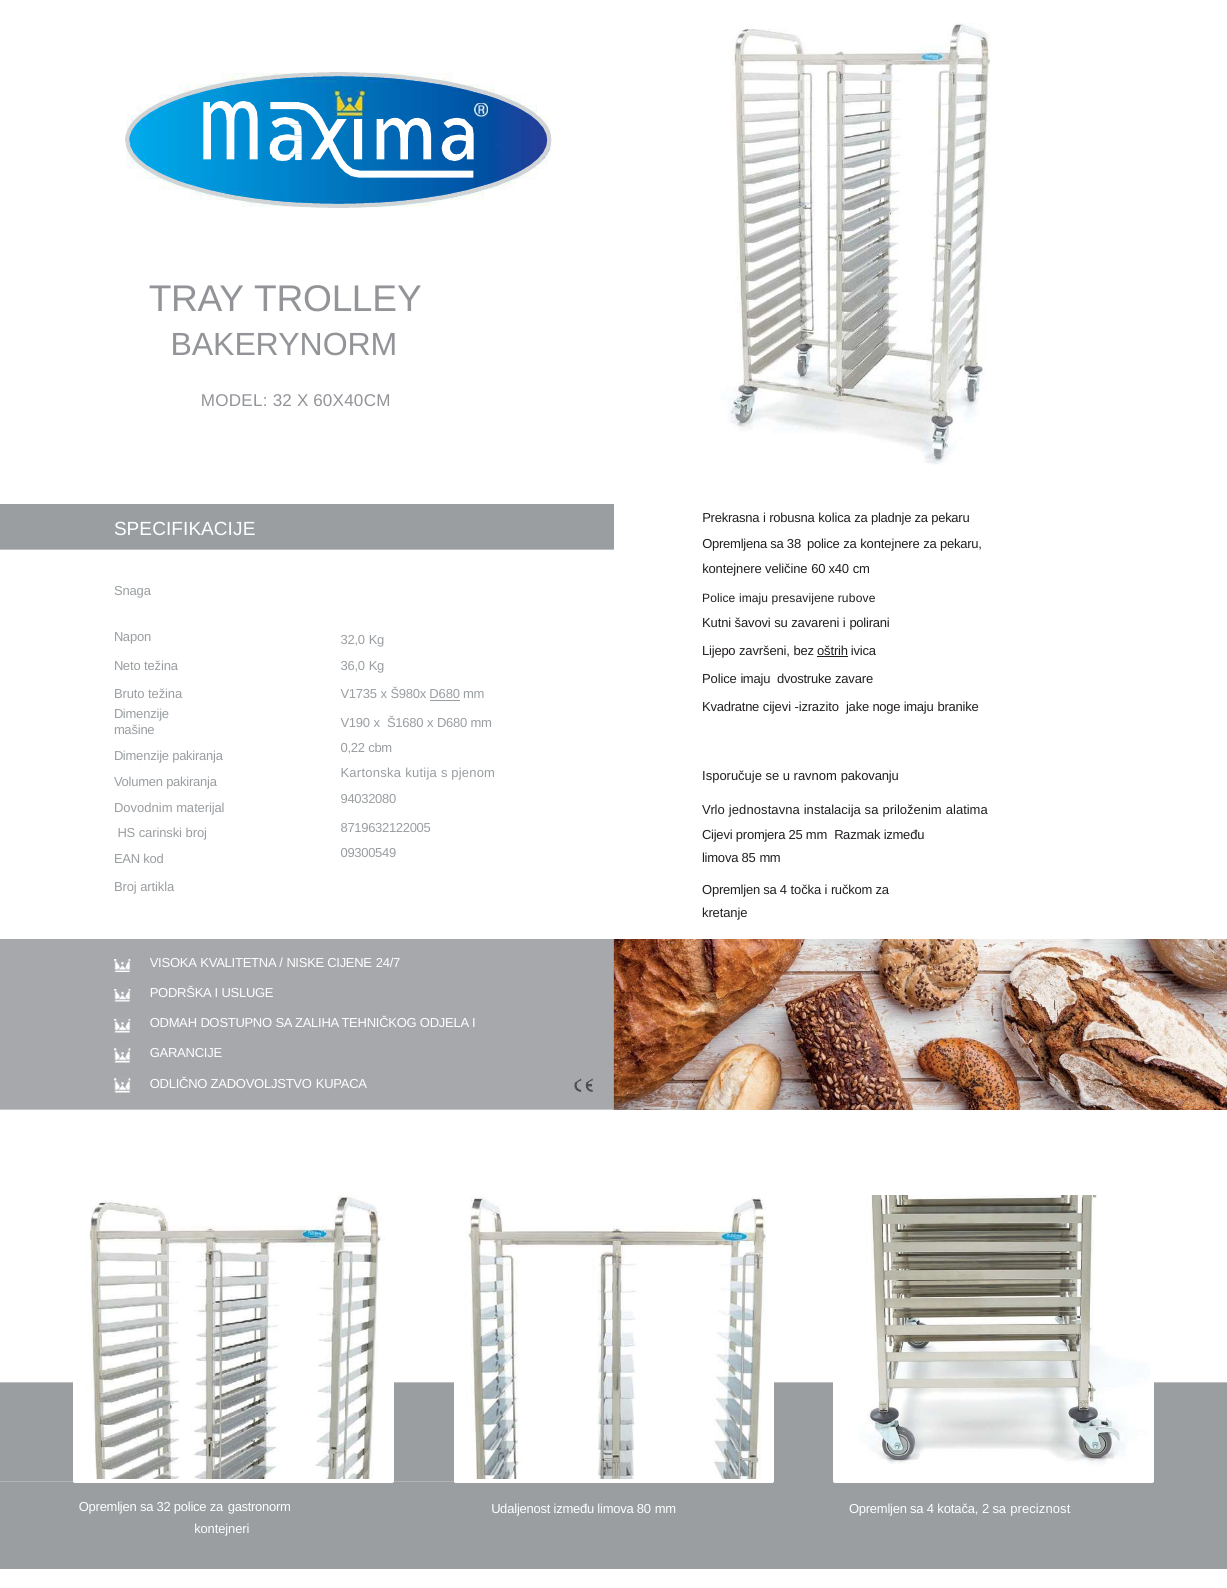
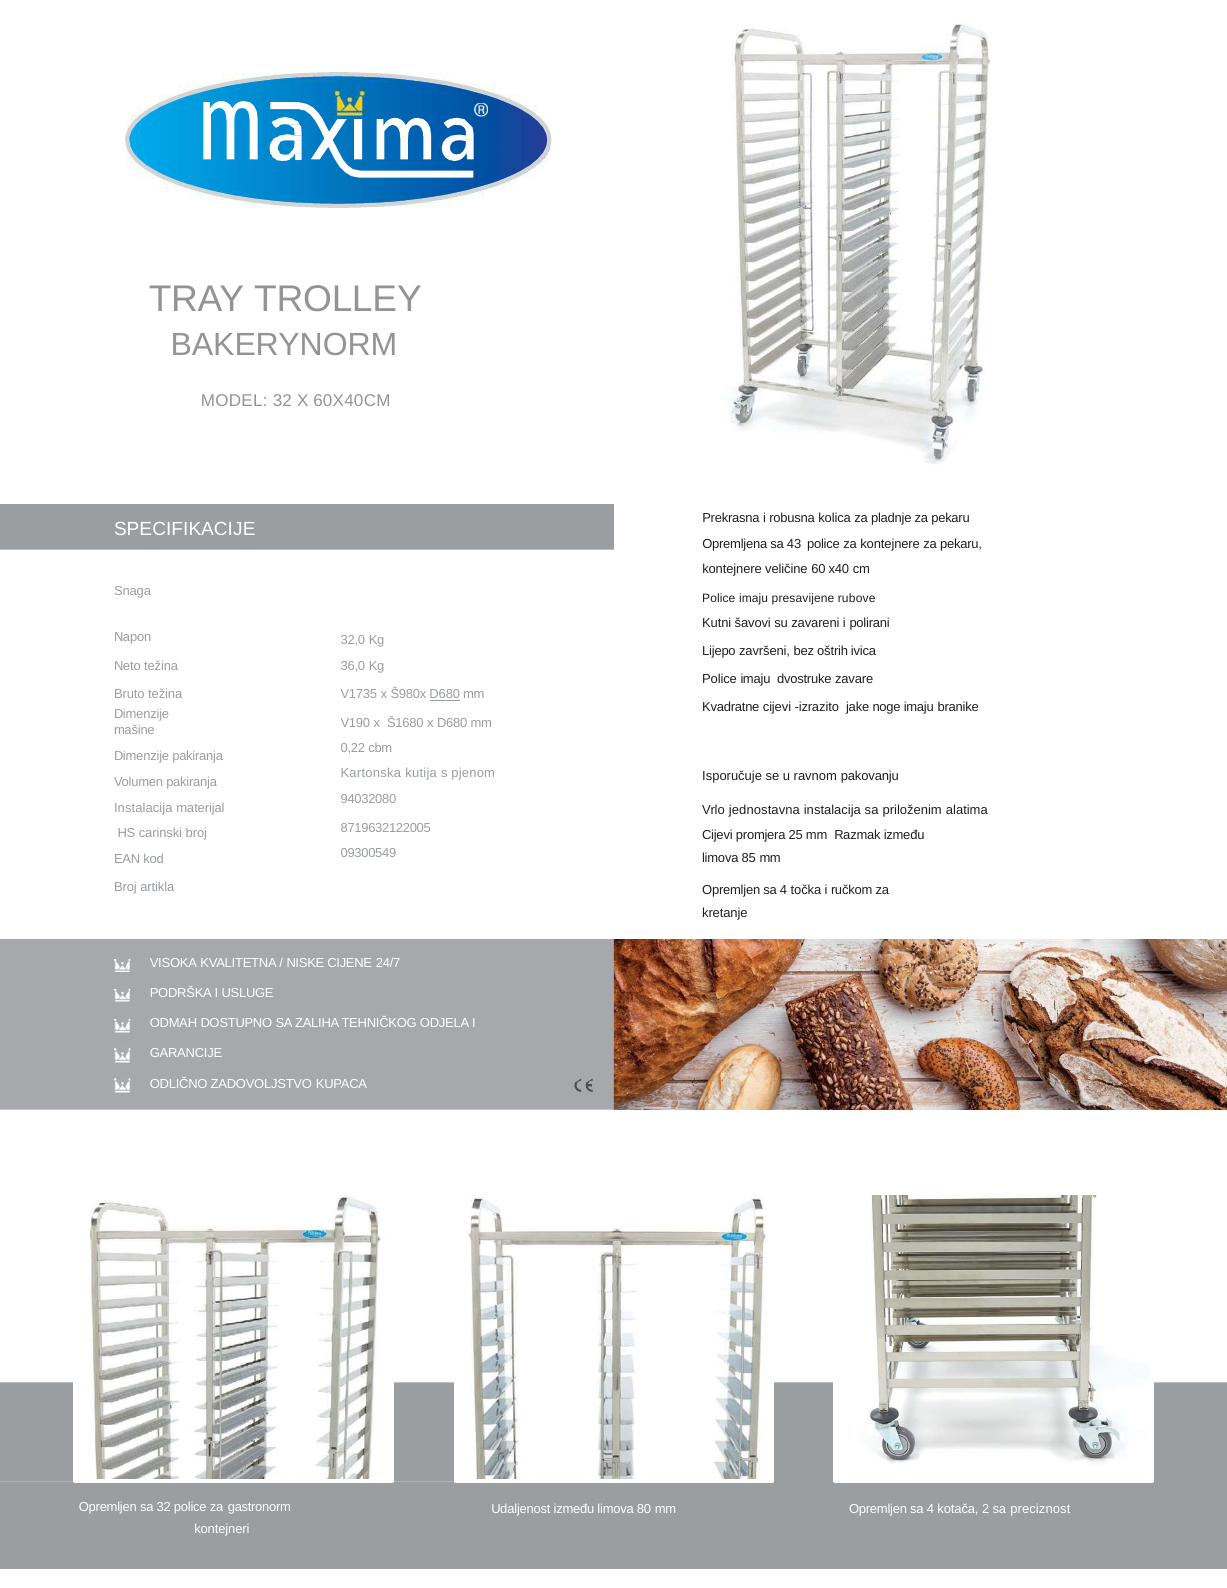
38: 38 -> 43 (794, 544)
oštrih underline: present -> none (833, 651)
Dovodnim: Dovodnim -> Instalacija (143, 808)
